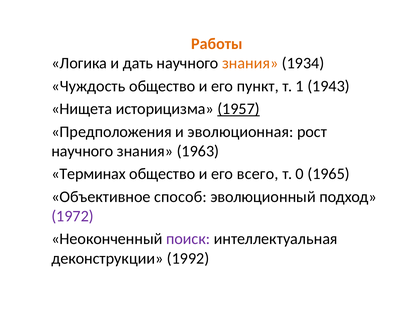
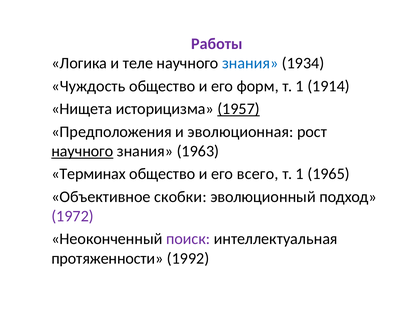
Работы colour: orange -> purple (217, 44)
дать: дать -> теле (138, 63)
знания colour: orange -> blue (250, 63)
пункт: пункт -> форм (258, 86)
1943: 1943 -> 1914 (329, 86)
научного underline: none -> present (82, 151)
0: 0 -> 1 (300, 174)
способ: способ -> скобки (180, 197)
деконструкции: деконструкции -> протяженности (107, 258)
